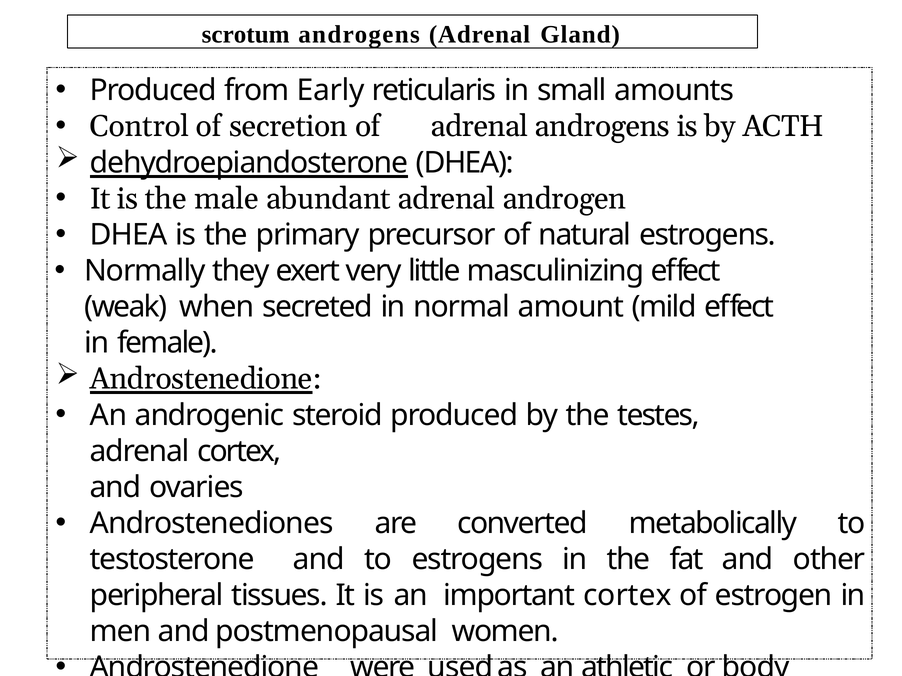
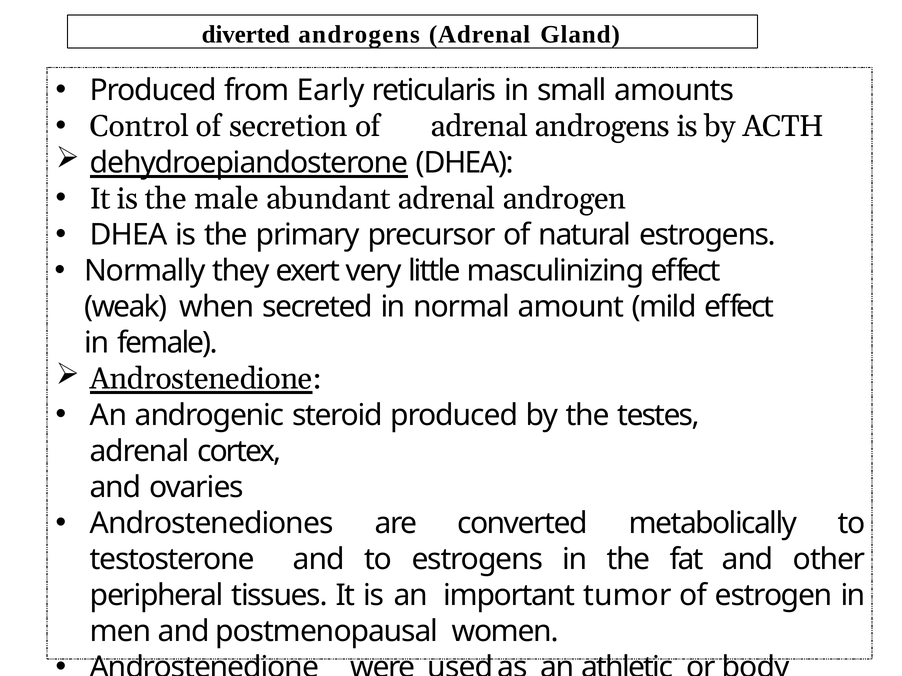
scrotum: scrotum -> diverted (246, 35)
important cortex: cortex -> tumor (627, 596)
